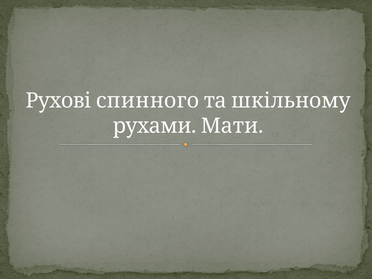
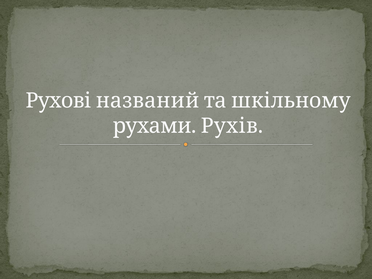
спинного: спинного -> названий (148, 101)
Мати: Мати -> Рухів (232, 126)
